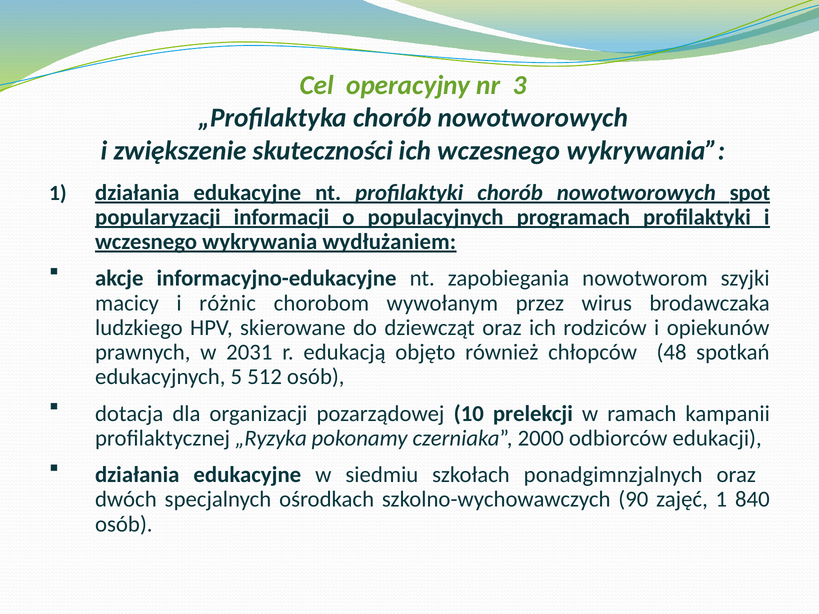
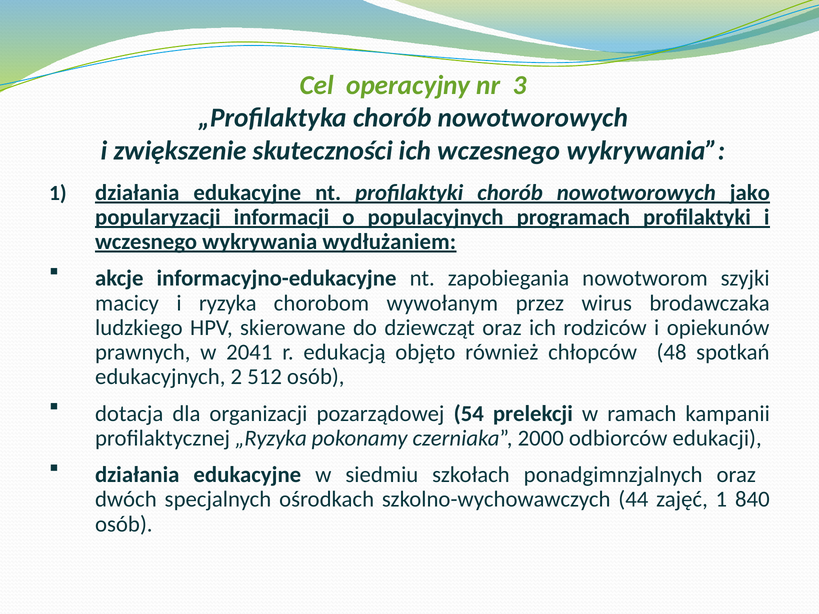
spot: spot -> jako (750, 193)
różnic: różnic -> ryzyka (228, 303)
2031: 2031 -> 2041 (249, 352)
5: 5 -> 2 (236, 377)
10: 10 -> 54 (469, 414)
90: 90 -> 44 (633, 500)
